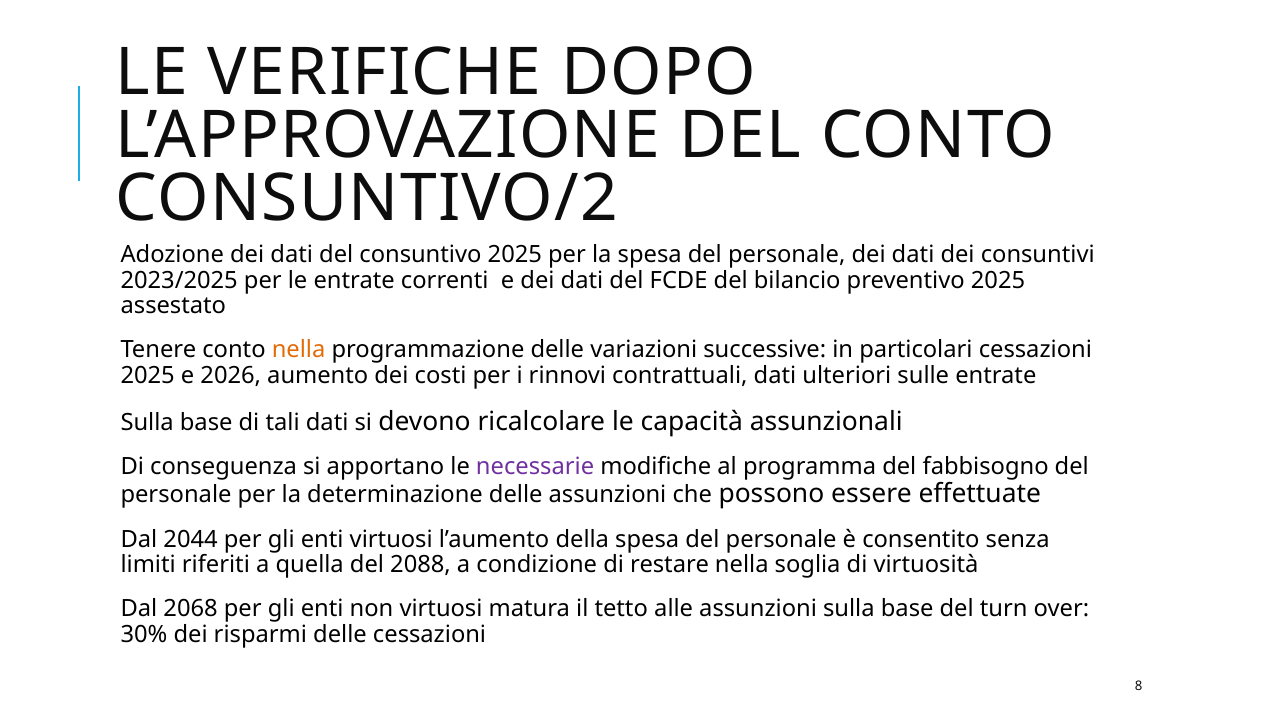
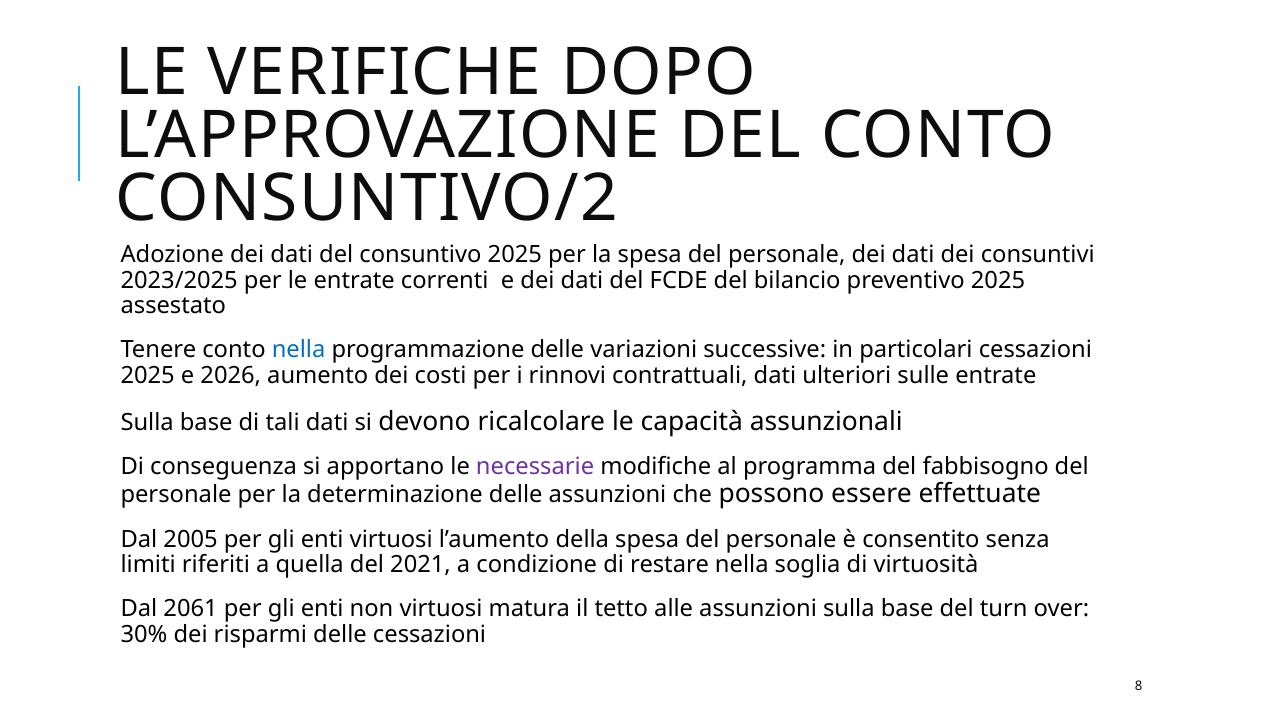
nella colour: orange -> blue (299, 350)
2044: 2044 -> 2005 (191, 540)
2088: 2088 -> 2021 (421, 565)
2068: 2068 -> 2061 (191, 609)
